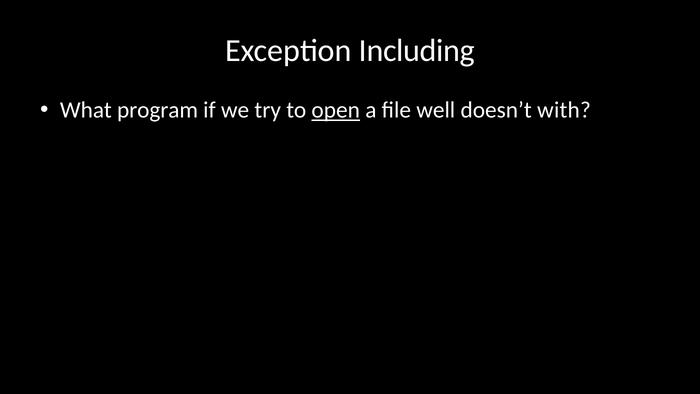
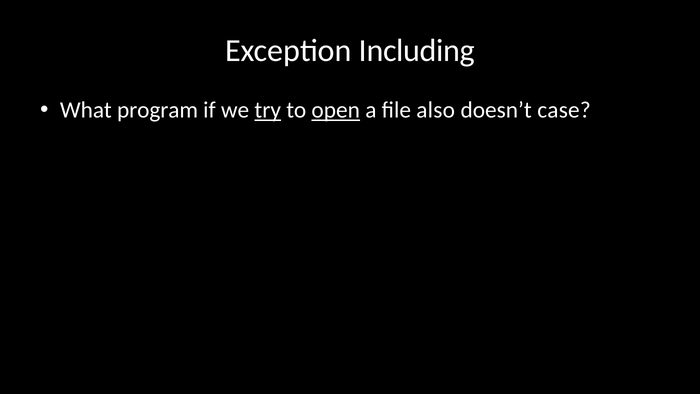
try underline: none -> present (268, 110)
well: well -> also (436, 110)
with: with -> case (564, 110)
